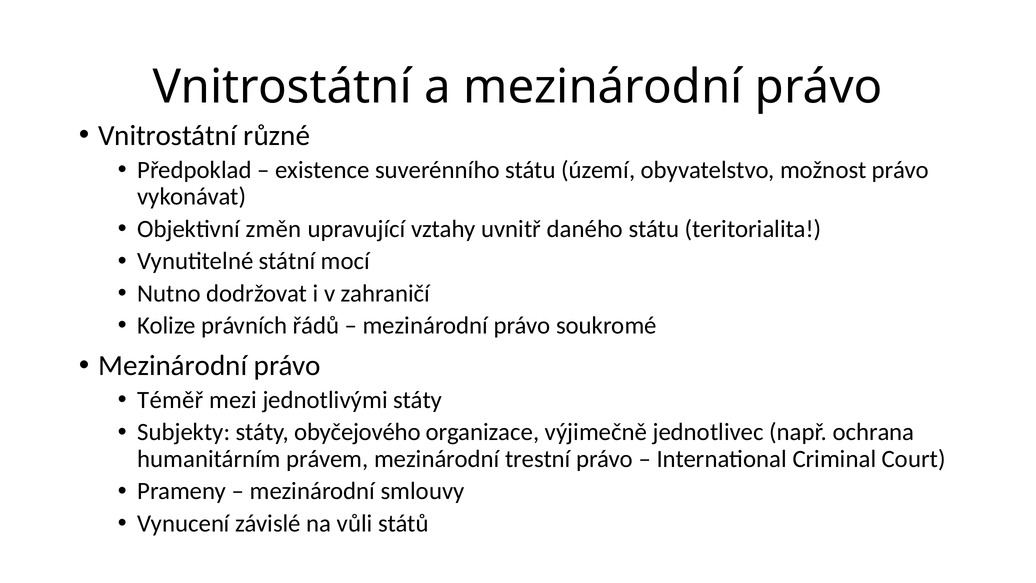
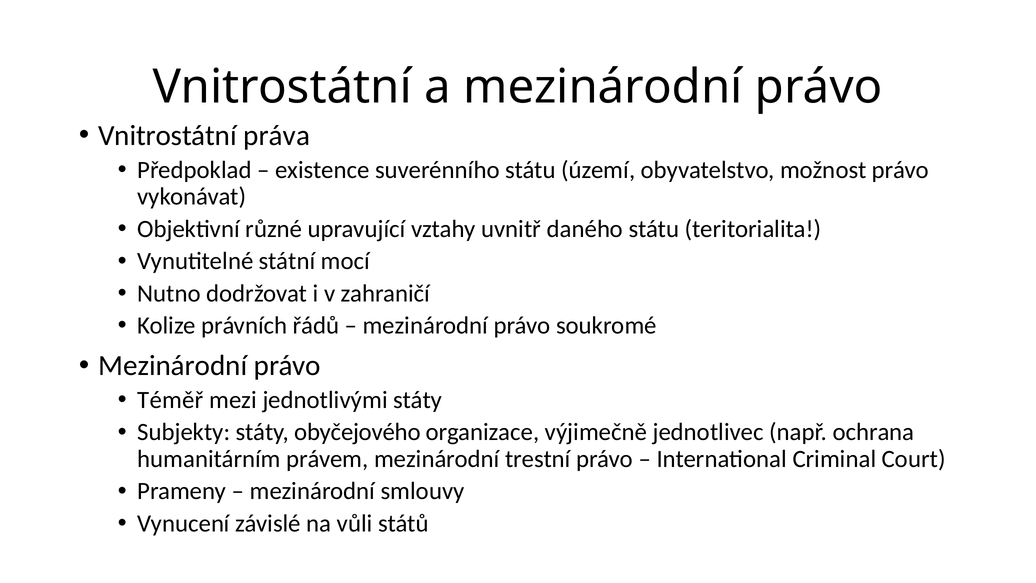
různé: různé -> práva (277, 135)
změn: změn -> různé (274, 229)
